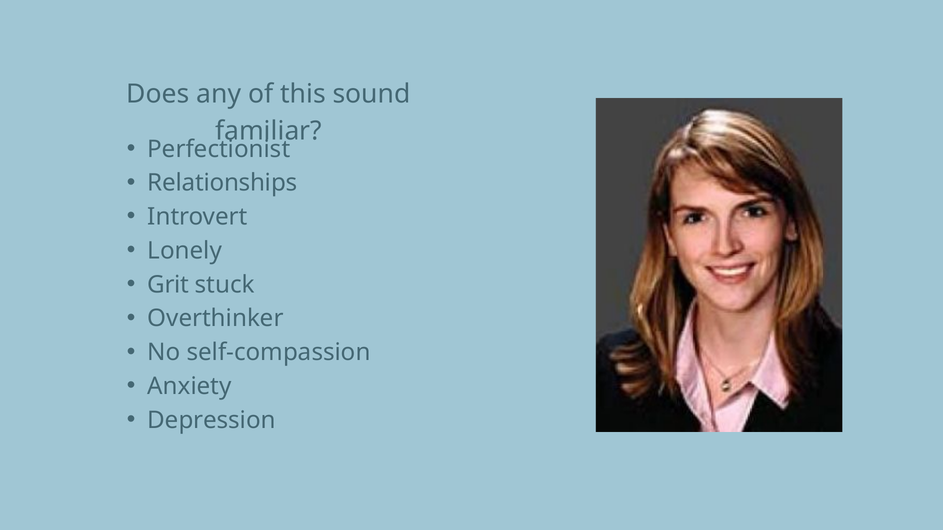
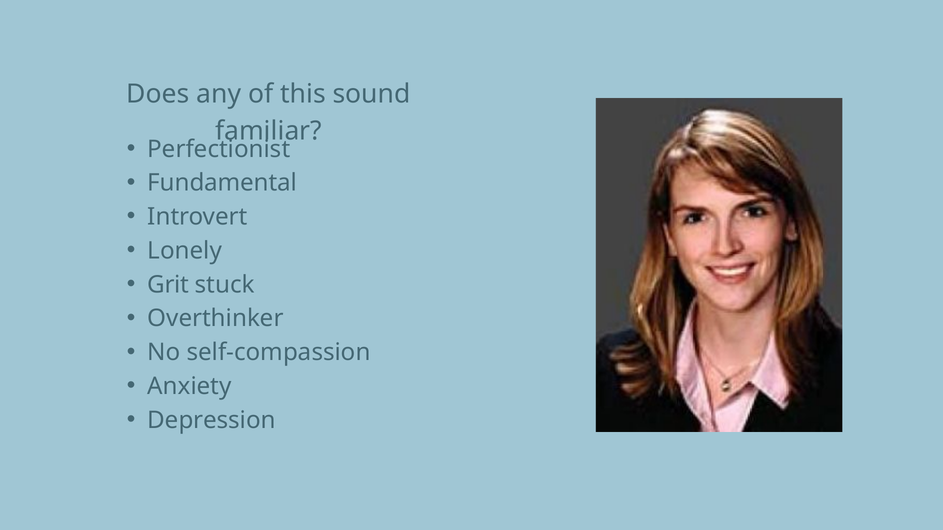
Relationships: Relationships -> Fundamental (222, 183)
